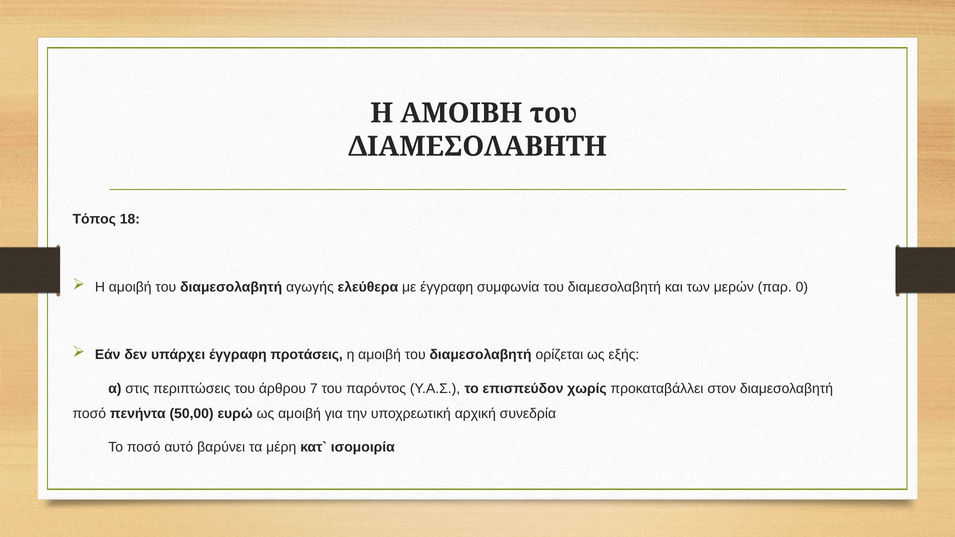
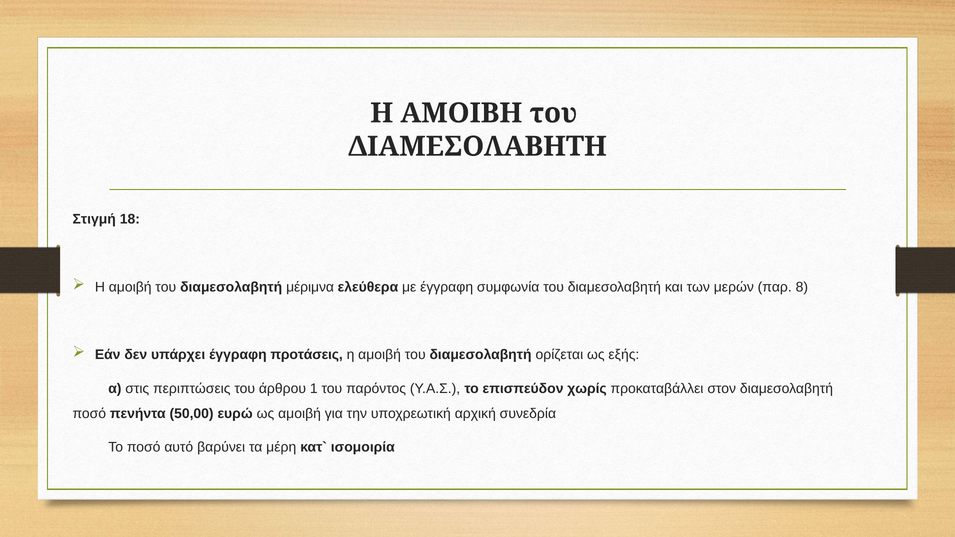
Τόπος: Τόπος -> Στιγμή (94, 219)
αγωγής: αγωγής -> μέριμνα (310, 287)
0: 0 -> 8 (802, 287)
7: 7 -> 1 (314, 389)
